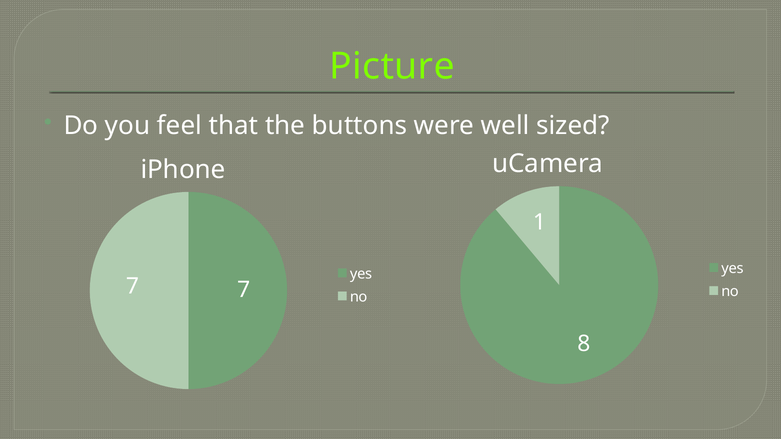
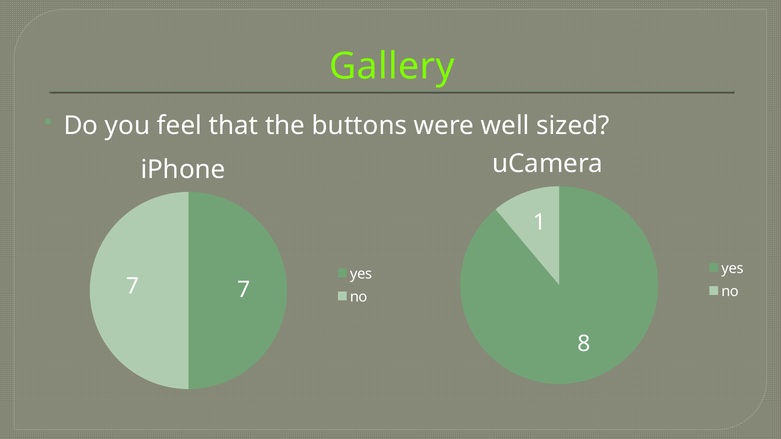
Picture: Picture -> Gallery (392, 67)
